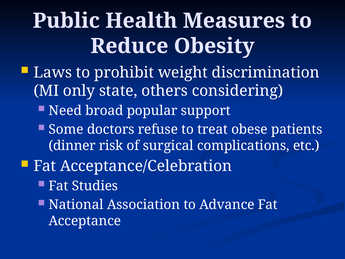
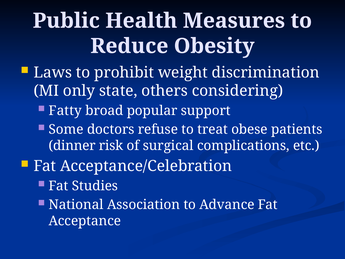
Need: Need -> Fatty (65, 111)
